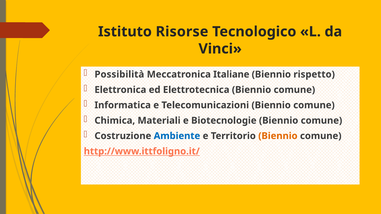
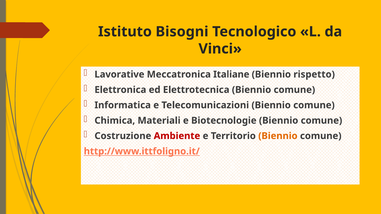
Risorse: Risorse -> Bisogni (182, 32)
Possibilità: Possibilità -> Lavorative (119, 74)
Ambiente colour: blue -> red (177, 136)
